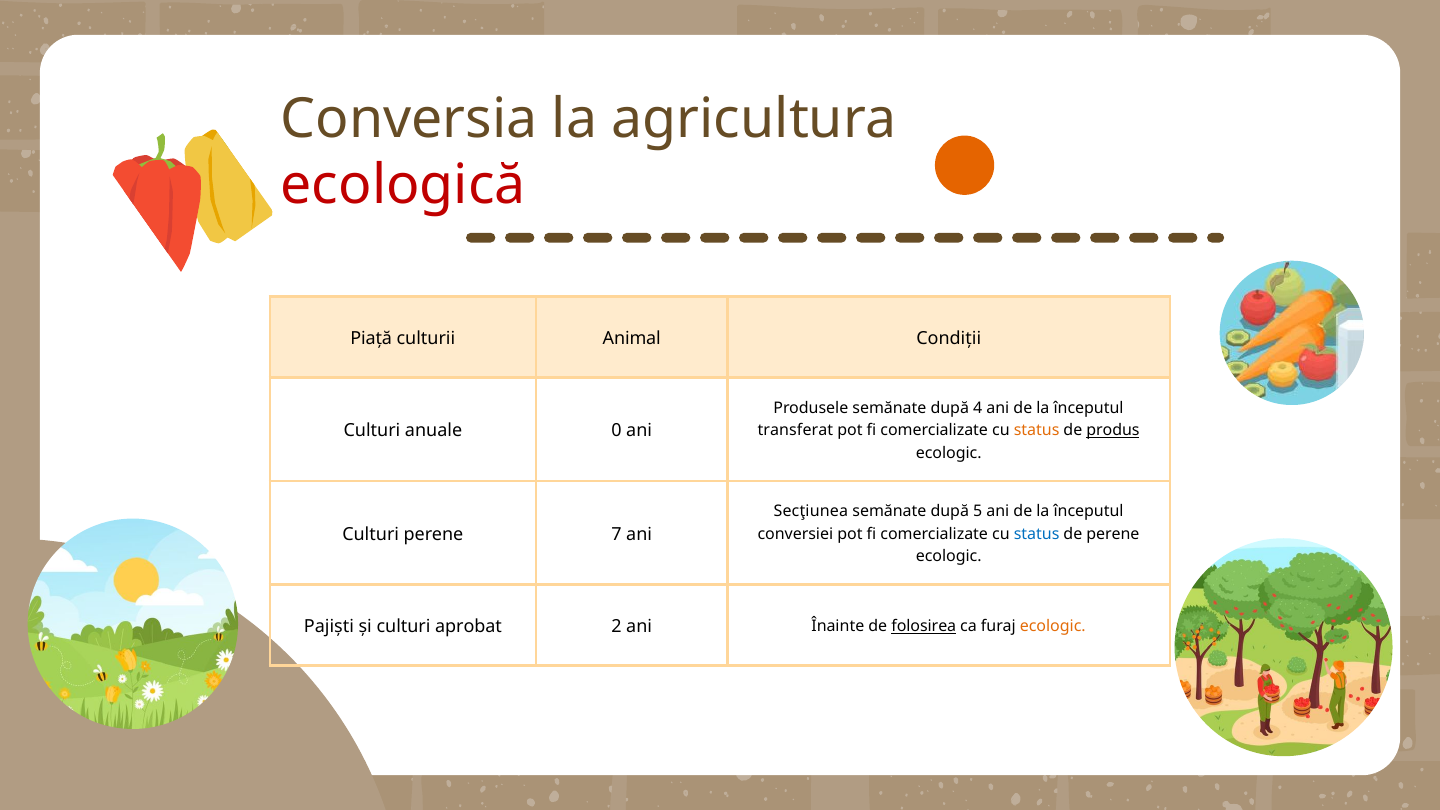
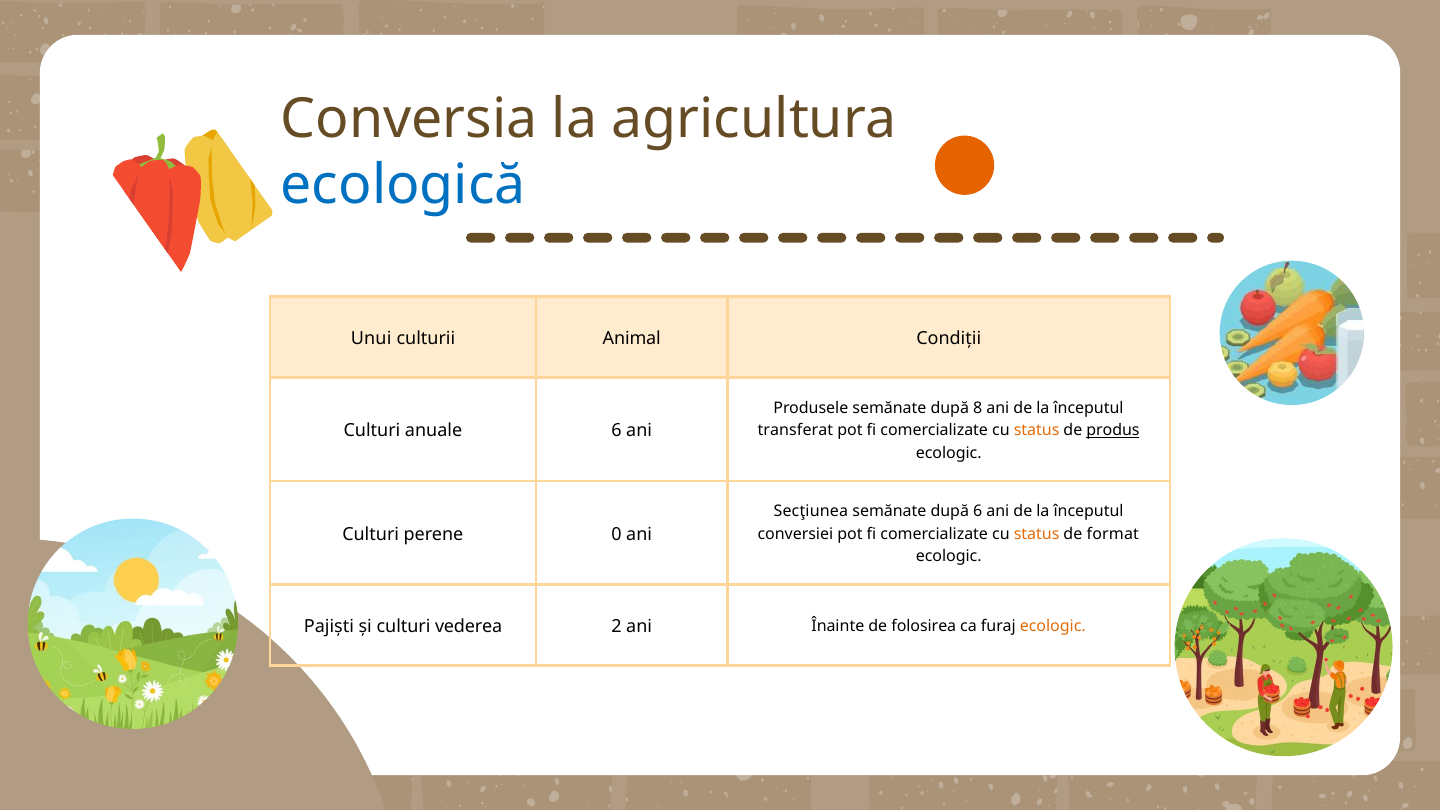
ecologică colour: red -> blue (403, 185)
Piață: Piață -> Unui (371, 338)
4: 4 -> 8 (978, 408)
anuale 0: 0 -> 6 (616, 430)
după 5: 5 -> 6 (978, 512)
7: 7 -> 0 (616, 534)
status colour: blue -> orange (1037, 534)
de perene: perene -> format (1113, 534)
aprobat: aprobat -> vederea (469, 626)
folosirea underline: present -> none (924, 626)
